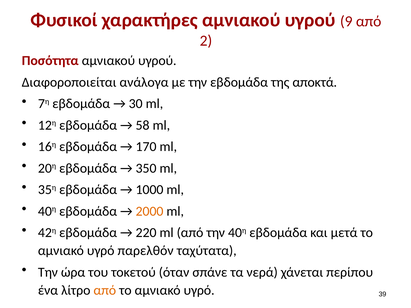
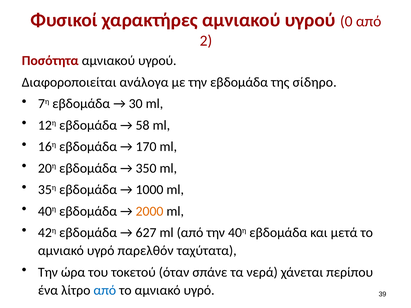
9: 9 -> 0 (346, 22)
αποκτά: αποκτά -> σίδηρο (315, 82)
220: 220 -> 627 (146, 233)
από colour: orange -> blue (105, 291)
